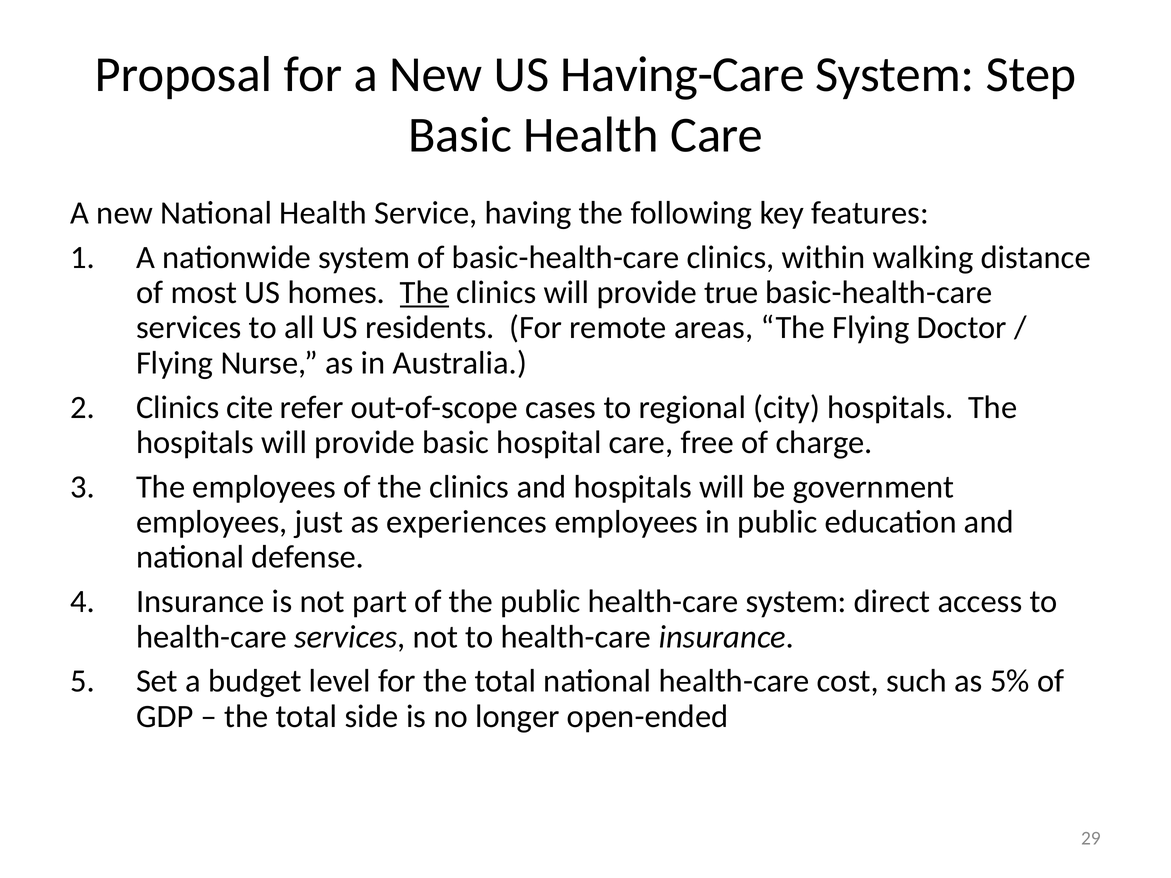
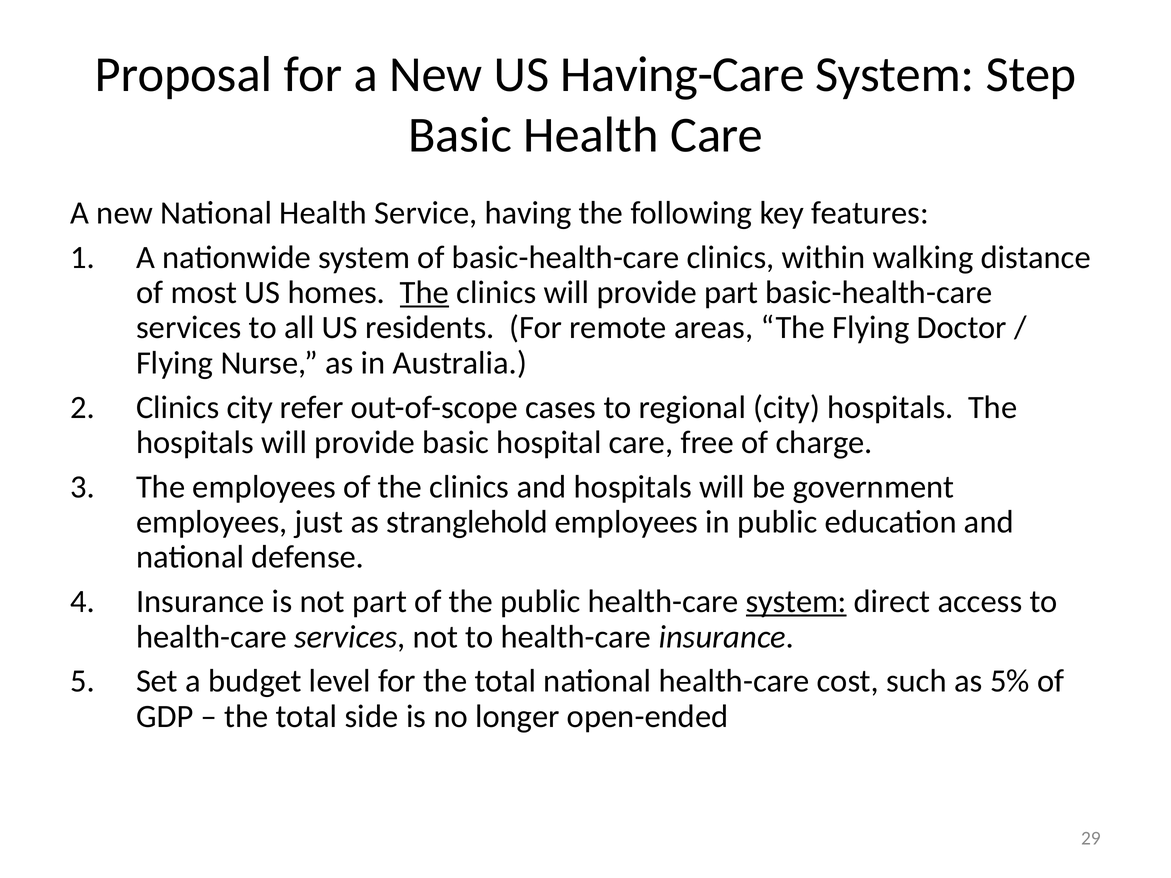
provide true: true -> part (731, 293)
Clinics cite: cite -> city (250, 407)
experiences: experiences -> stranglehold (467, 522)
system underline: none -> present (796, 602)
